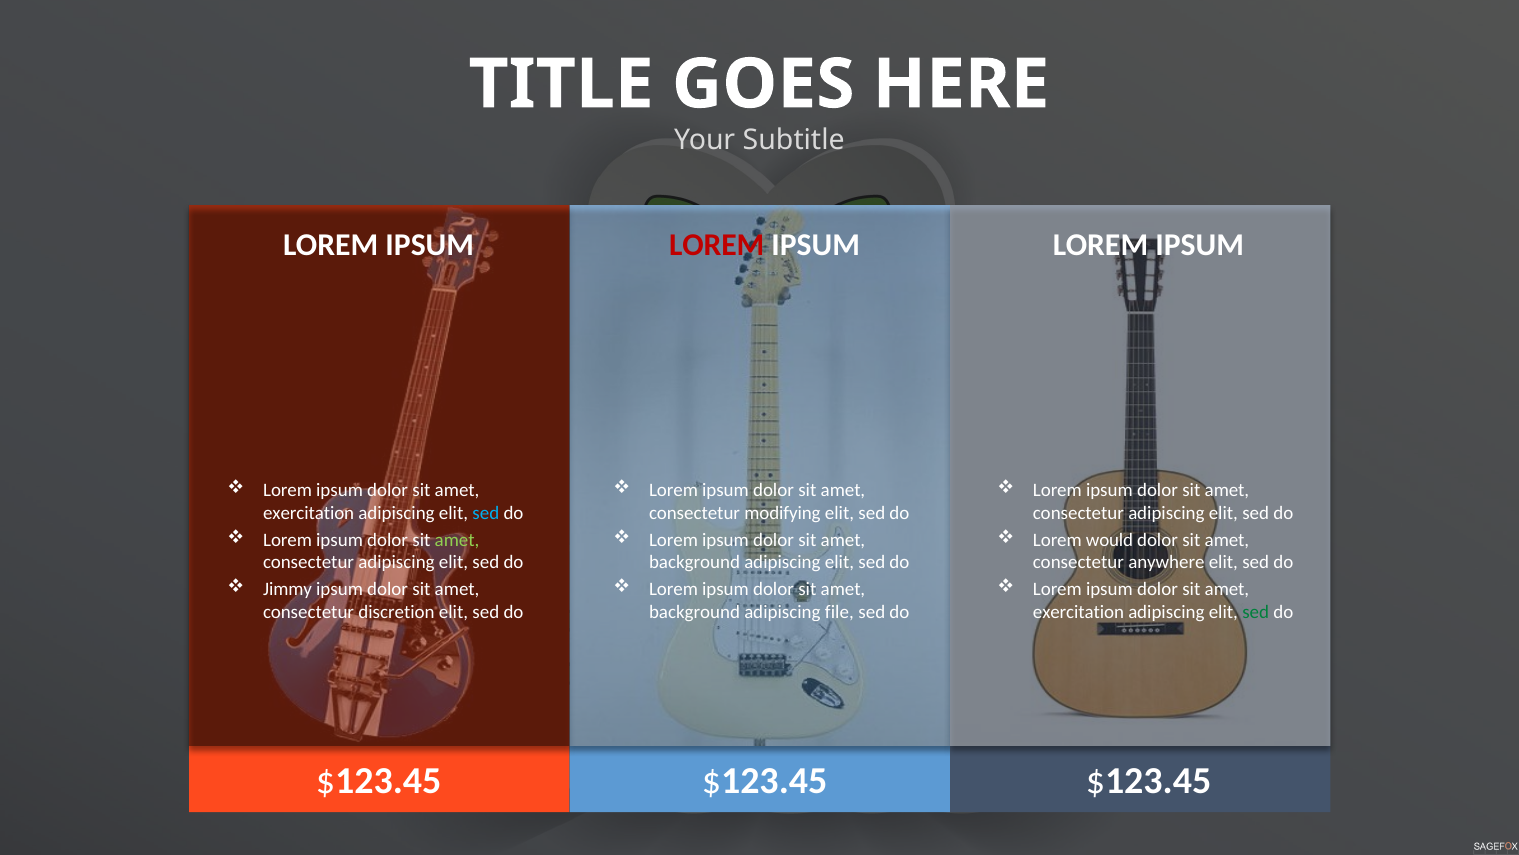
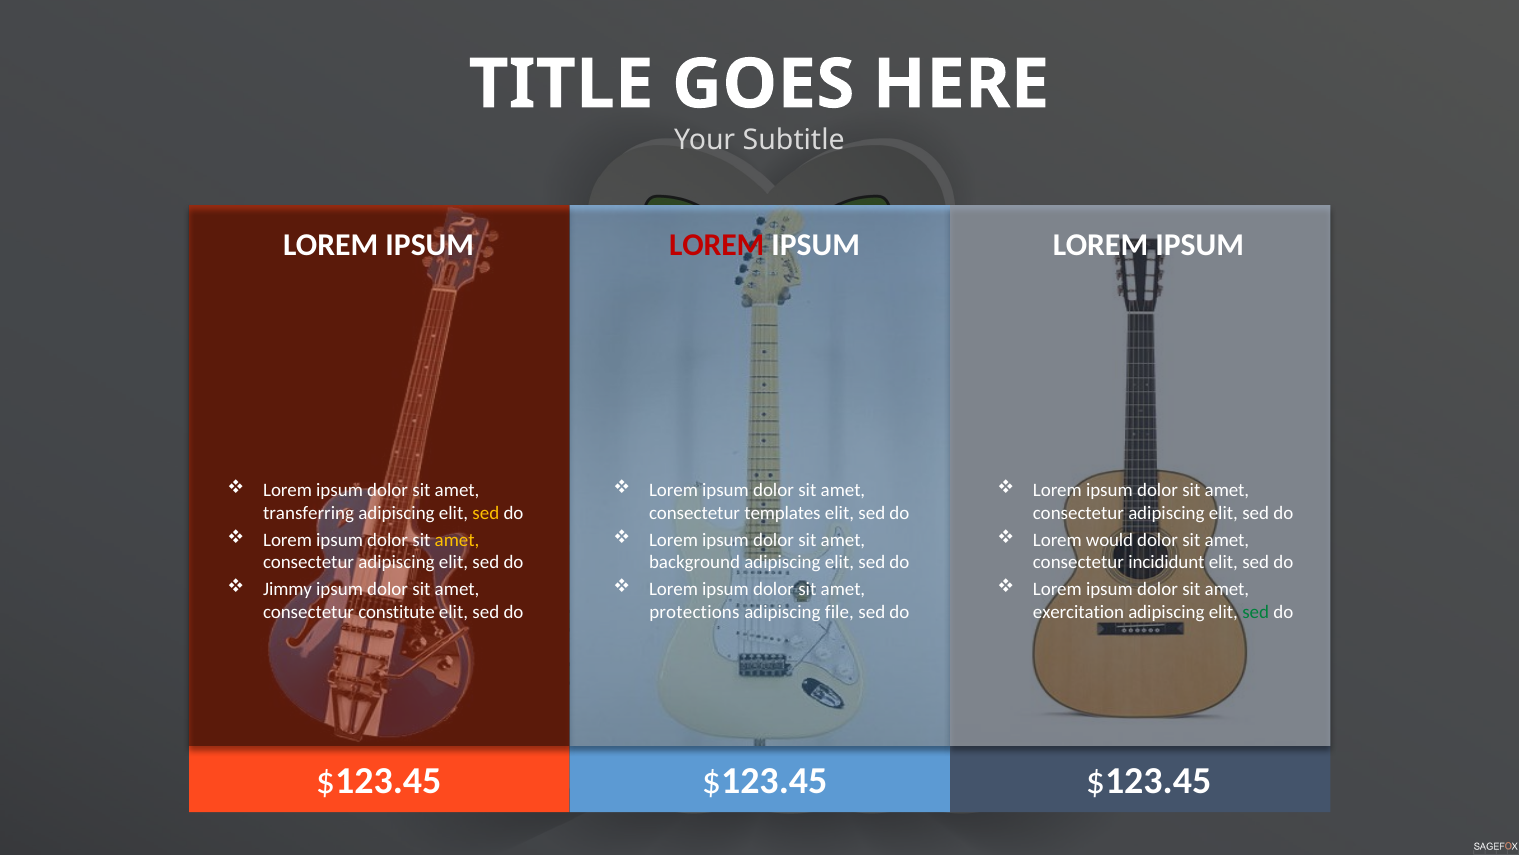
exercitation: exercitation -> transferring (309, 513)
sed colour: light blue -> yellow (486, 513)
modifying: modifying -> templates (782, 513)
amet colour: light green -> yellow (457, 539)
anywhere: anywhere -> incididunt (1166, 562)
discretion: discretion -> constitute (397, 612)
background: background -> protections (694, 612)
